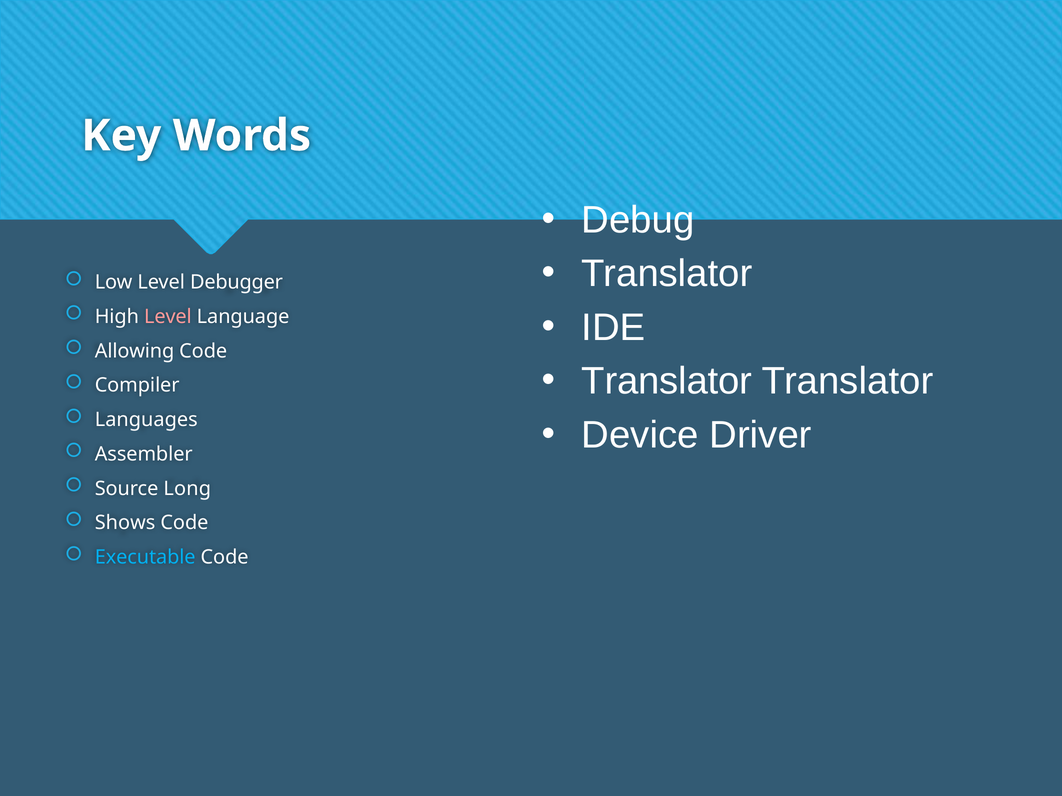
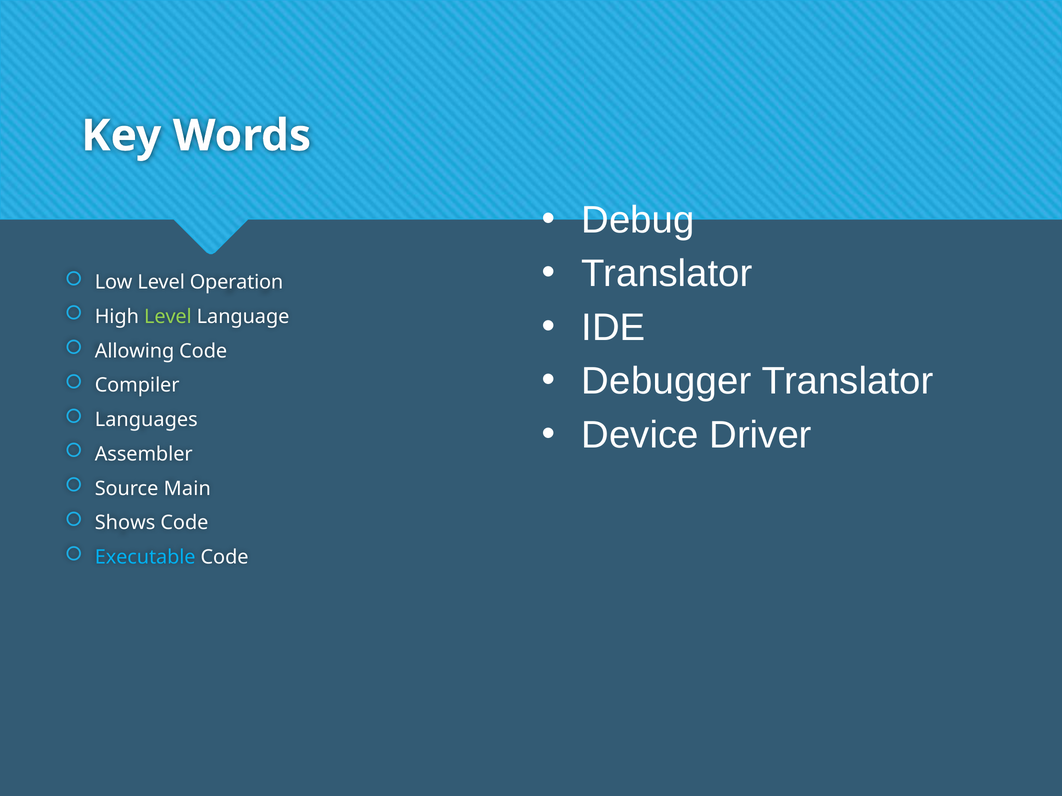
Debugger: Debugger -> Operation (236, 282)
Level colour: pink -> light green (168, 317)
Translator: Translator -> Debugger (667, 382)
Long: Long -> Main (187, 489)
